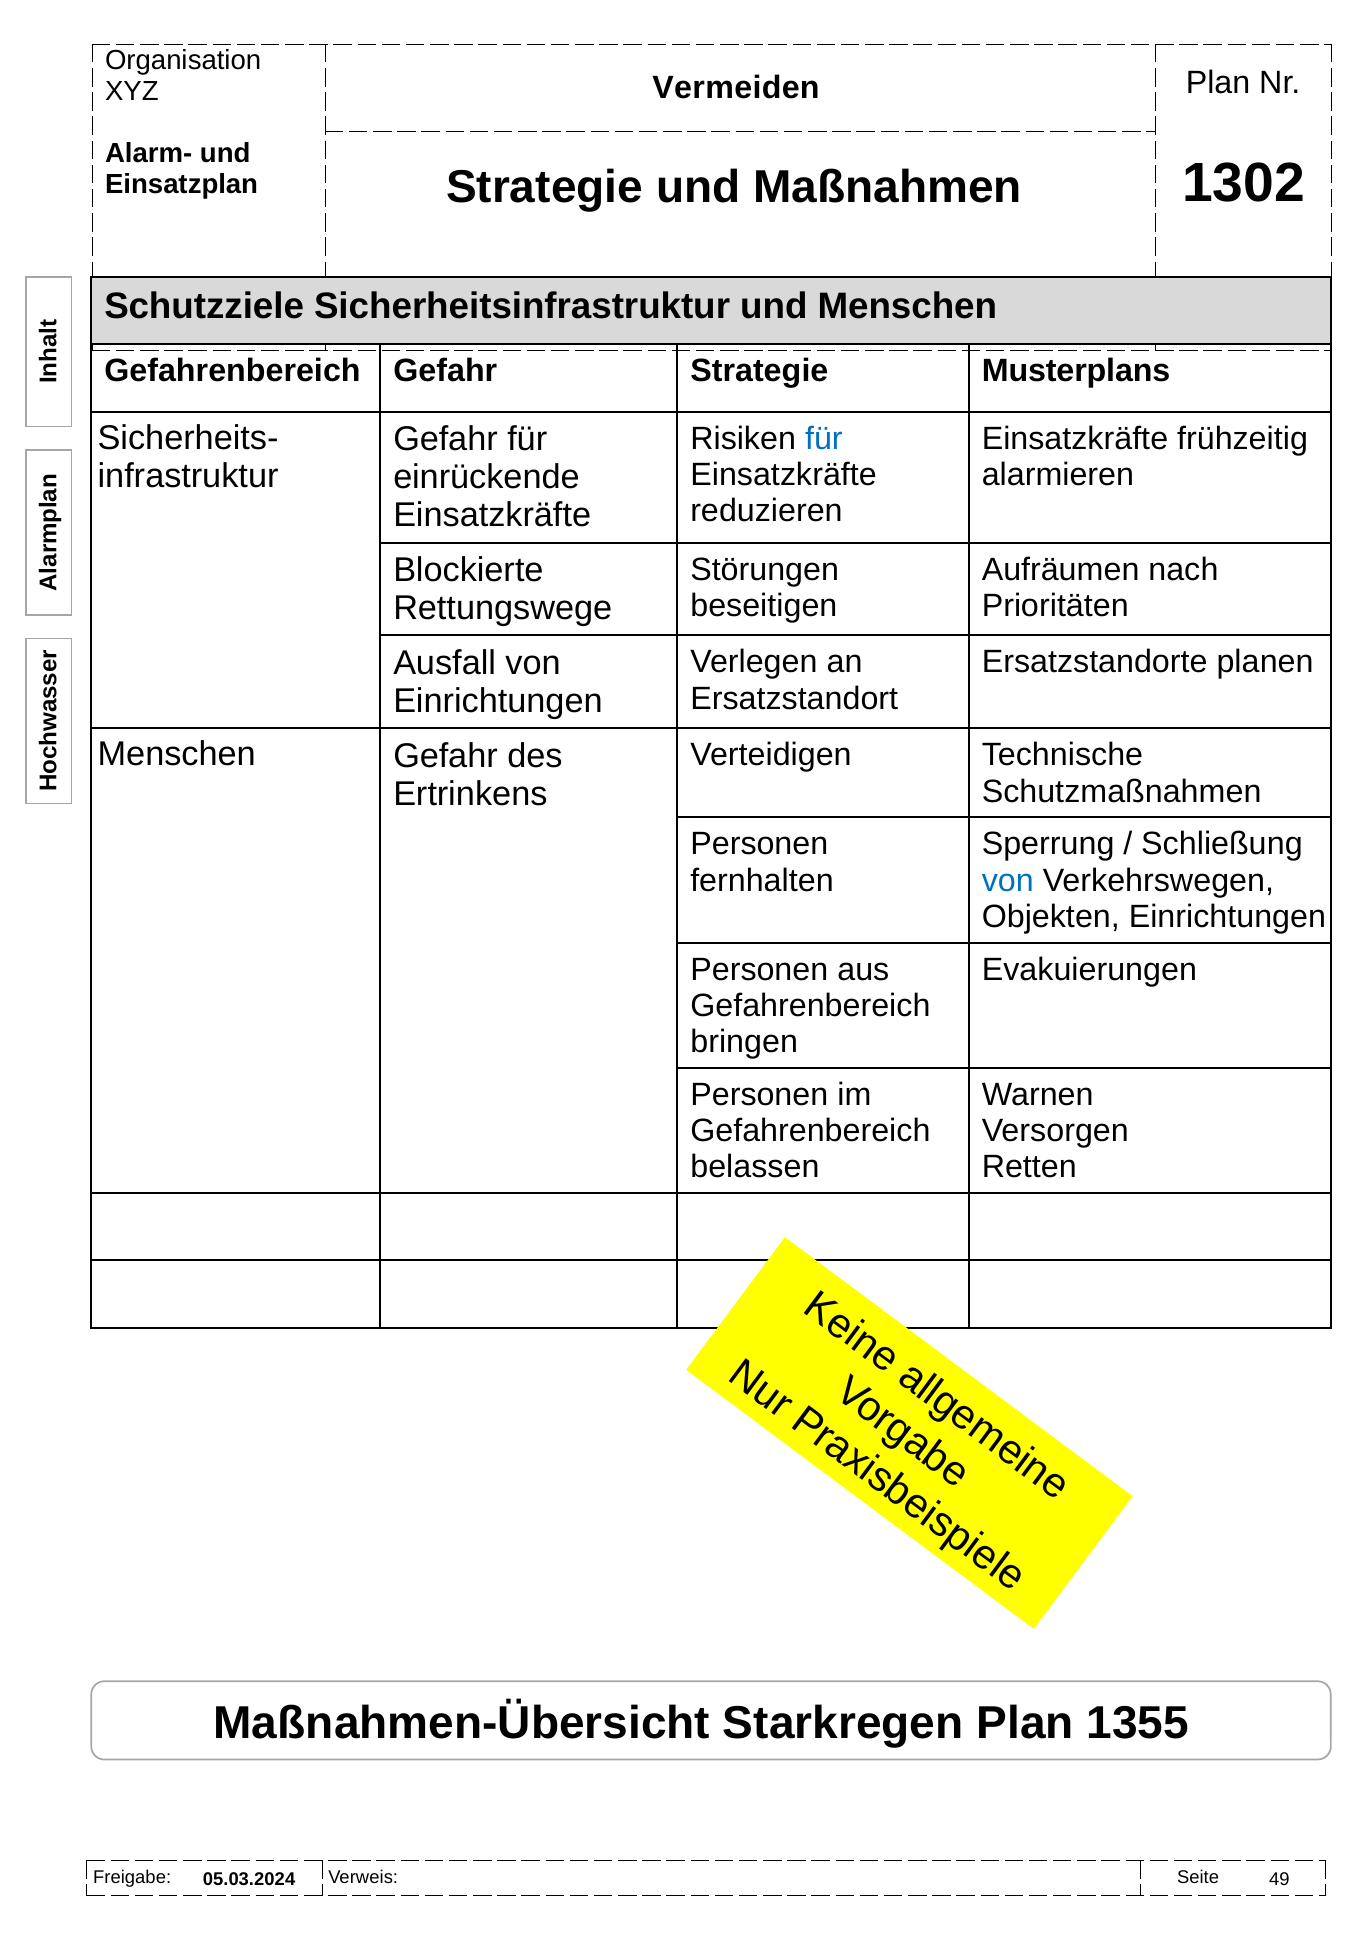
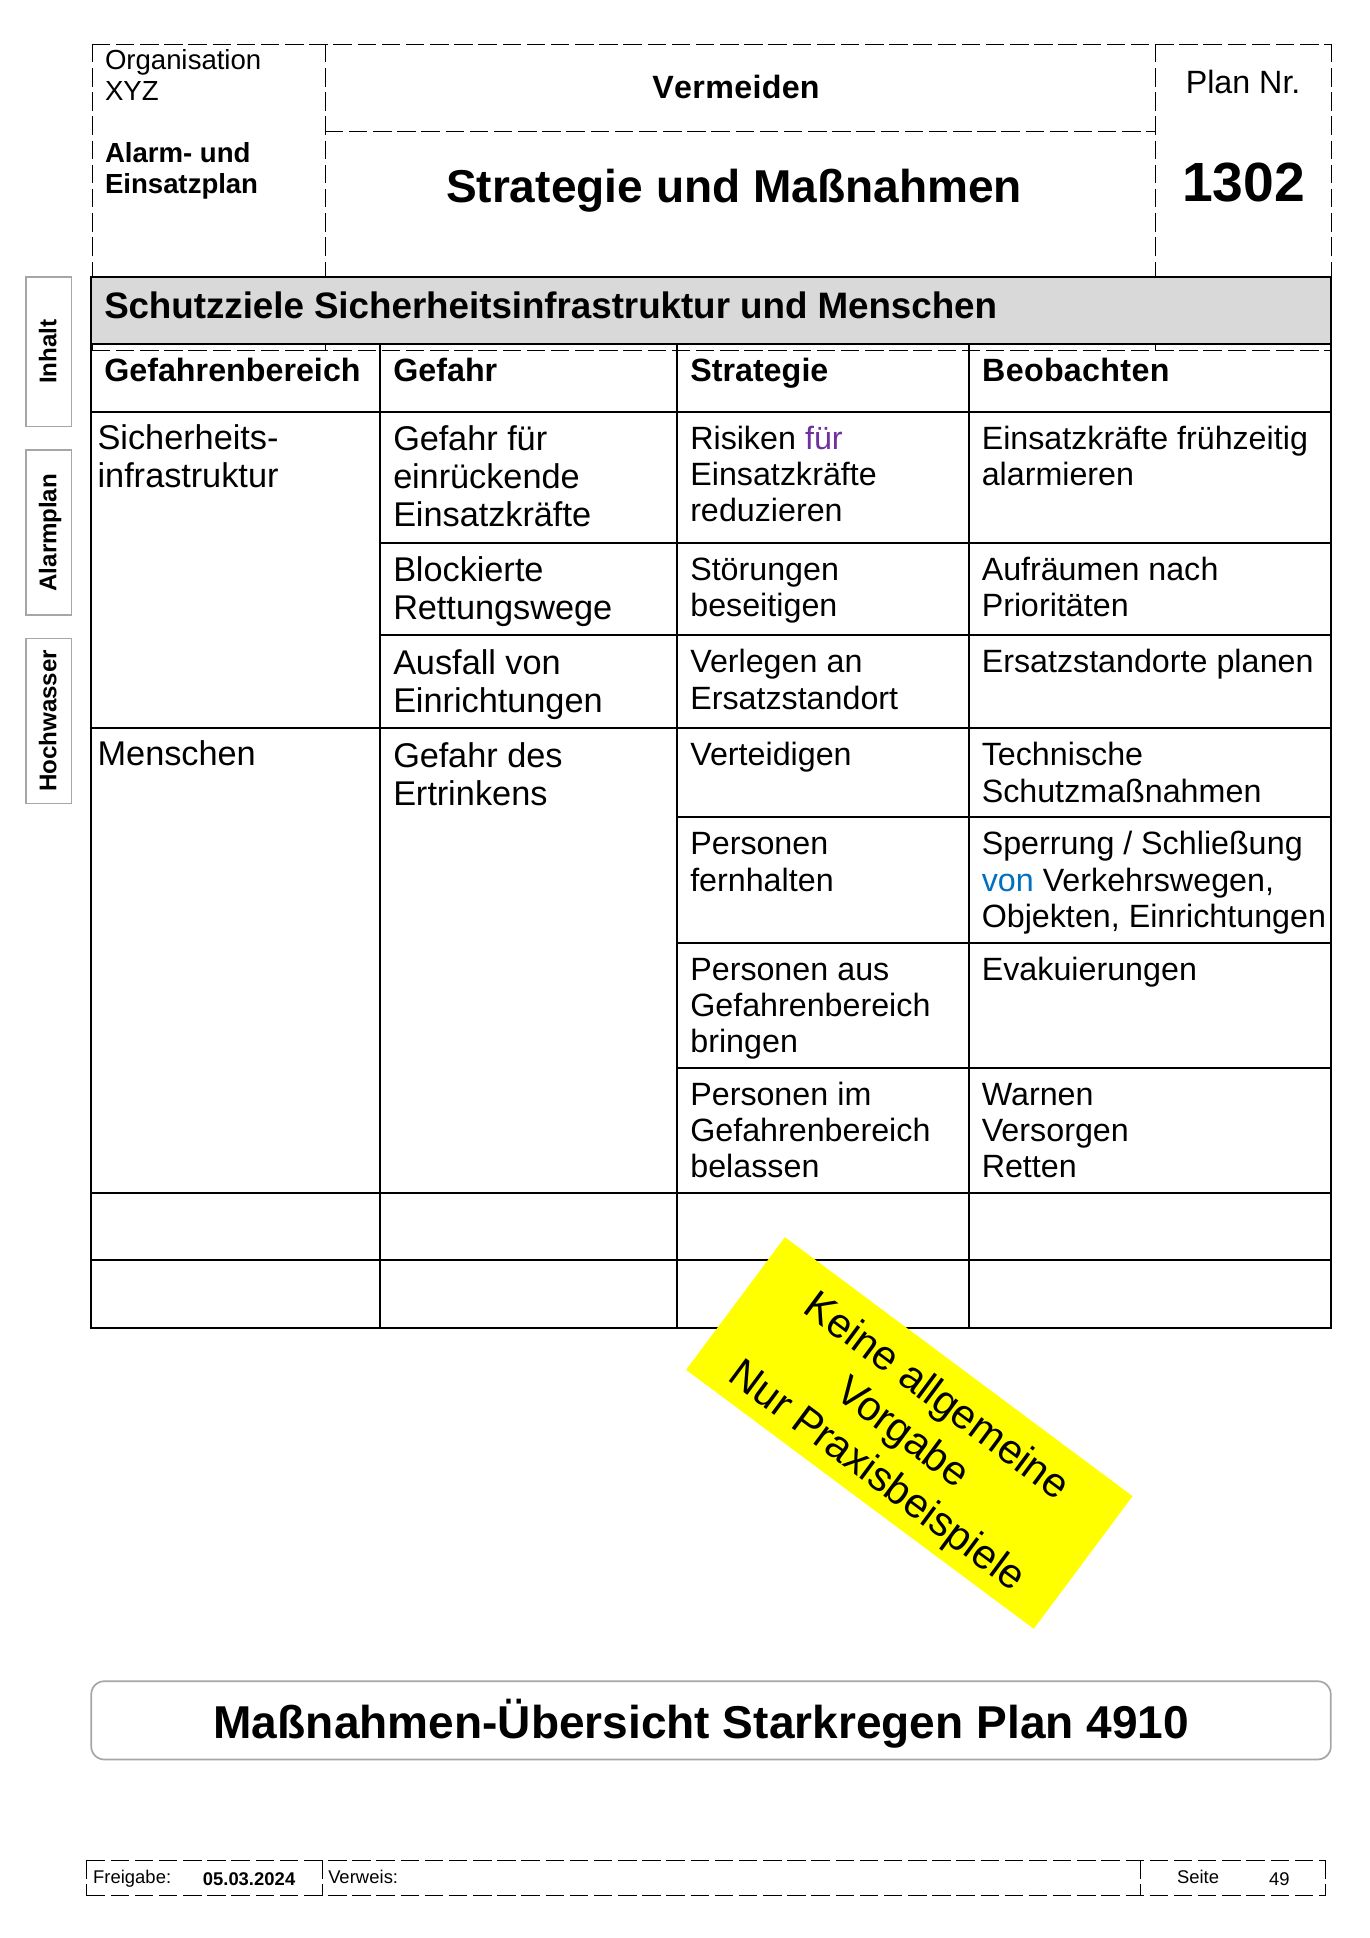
Musterplans: Musterplans -> Beobachten (1076, 371)
für colour: blue -> purple (824, 438)
1355: 1355 -> 4910 (1138, 1723)
